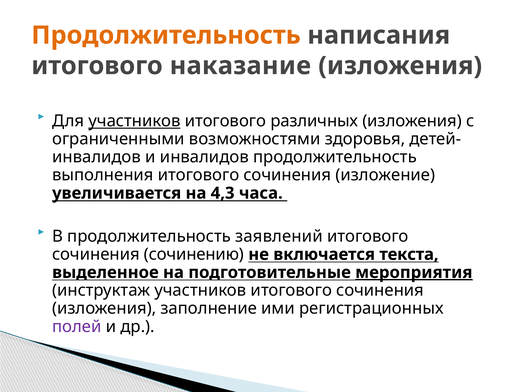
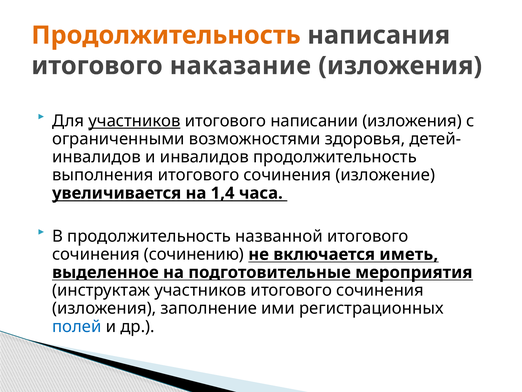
различных: различных -> написании (314, 121)
4,3: 4,3 -> 1,4 (223, 193)
заявлений: заявлений -> названной (279, 236)
текста: текста -> иметь (409, 254)
мероприятия underline: present -> none (414, 272)
полей colour: purple -> blue (77, 326)
